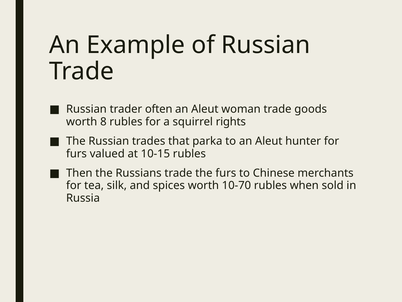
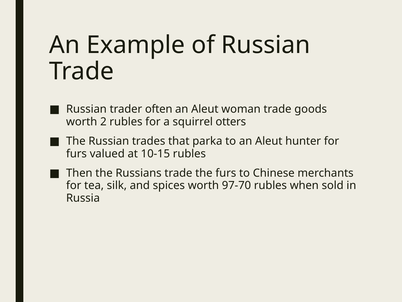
8: 8 -> 2 (103, 122)
rights: rights -> otters (231, 122)
10-70: 10-70 -> 97-70 (236, 185)
